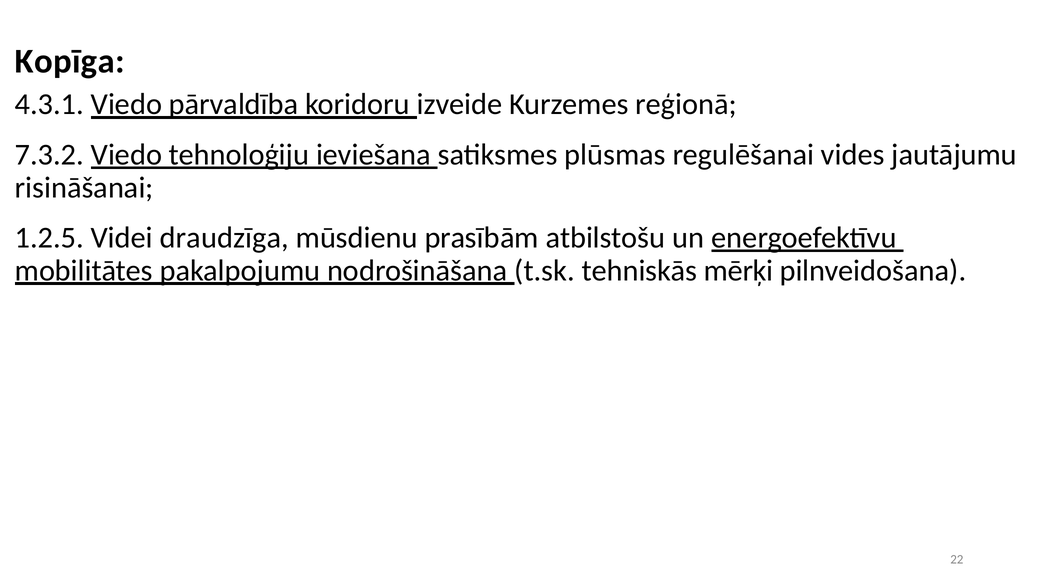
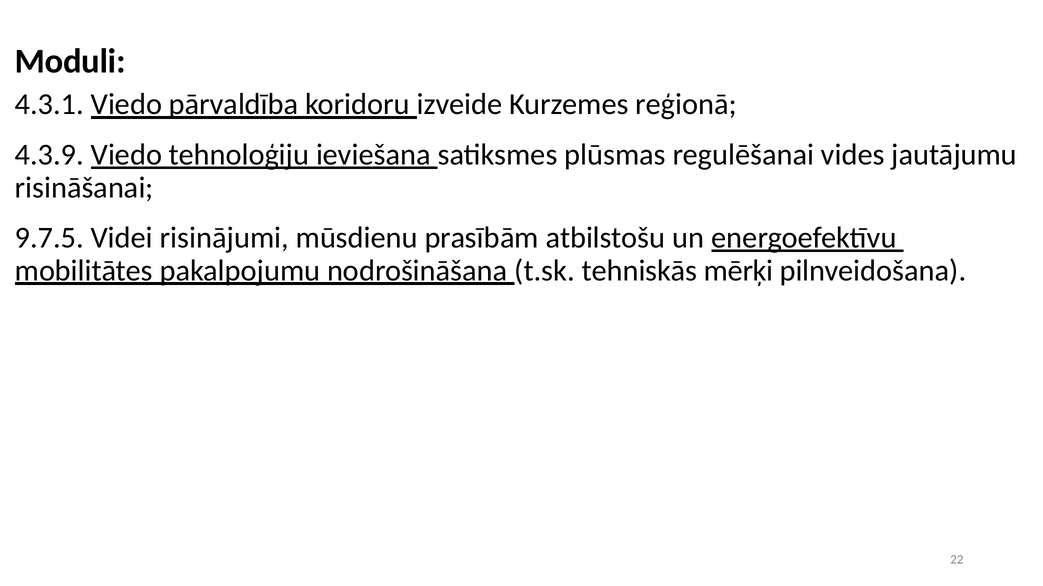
Kopīga: Kopīga -> Moduli (70, 62)
7.3.2: 7.3.2 -> 4.3.9 (49, 155)
1.2.5: 1.2.5 -> 9.7.5 (49, 238)
draudzīga: draudzīga -> risinājumi (224, 238)
